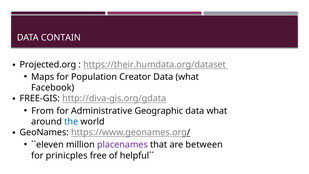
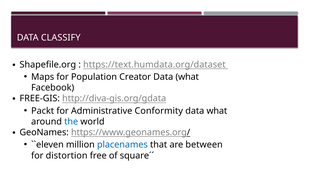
CONTAIN: CONTAIN -> CLASSIFY (61, 38)
Projected.org: Projected.org -> Shapefile.org (48, 65)
https://their.humdata.org/dataset: https://their.humdata.org/dataset -> https://text.humdata.org/dataset (154, 65)
From: From -> Packt (43, 111)
Geographic: Geographic -> Conformity (159, 111)
placenames colour: purple -> blue (122, 145)
prinicples: prinicples -> distortion (67, 155)
helpful´´: helpful´´ -> square´´ (137, 155)
